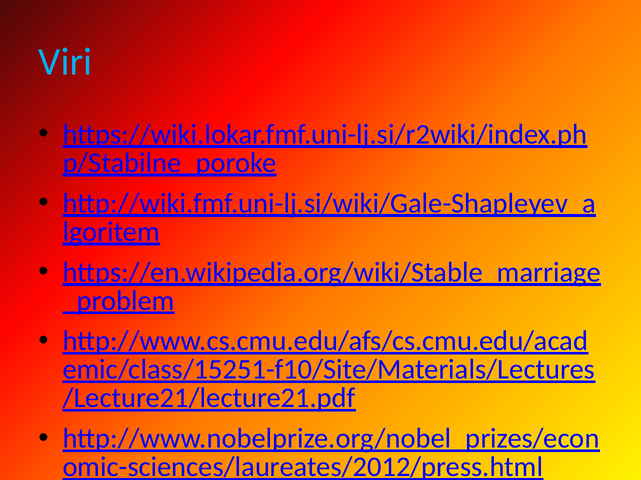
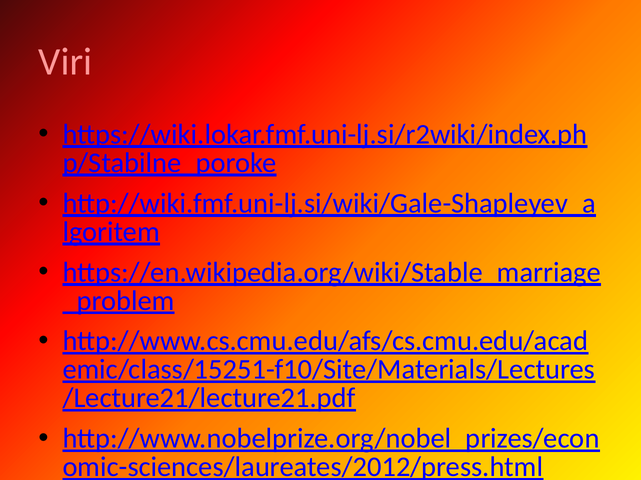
Viri colour: light blue -> pink (65, 62)
